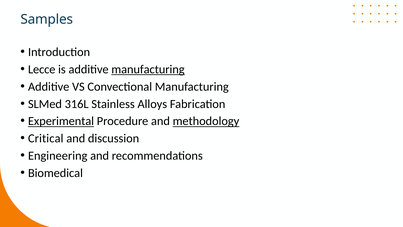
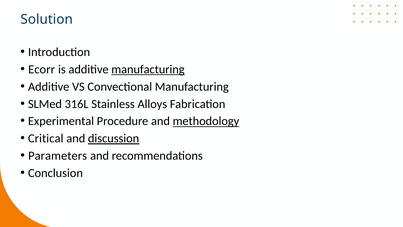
Samples: Samples -> Solution (47, 19)
Lecce: Lecce -> Ecorr (42, 69)
Experimental underline: present -> none (61, 121)
discussion underline: none -> present (114, 138)
Engineering: Engineering -> Parameters (58, 156)
Biomedical: Biomedical -> Conclusion (55, 173)
